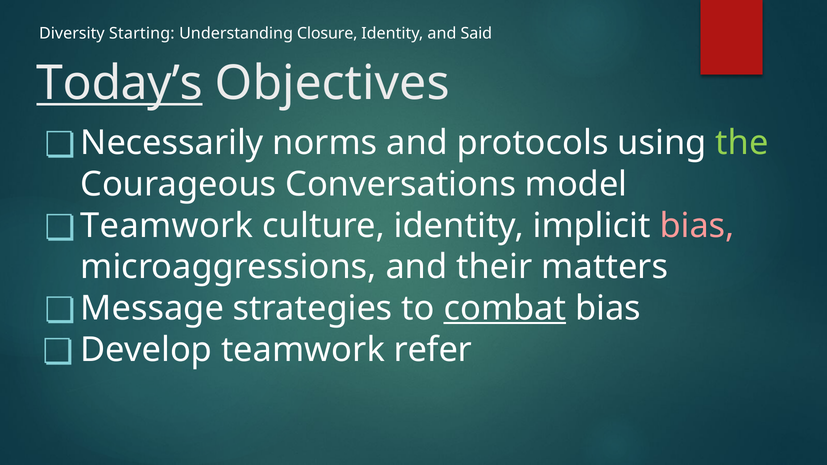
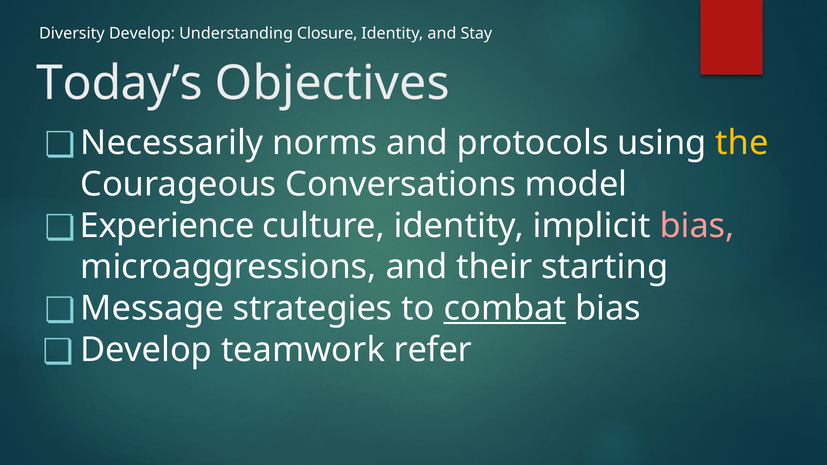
Diversity Starting: Starting -> Develop (142, 33)
Said: Said -> Stay (476, 33)
Today’s underline: present -> none (120, 84)
the colour: light green -> yellow (742, 143)
Teamwork: Teamwork -> Experience (167, 226)
matters: matters -> starting (605, 267)
